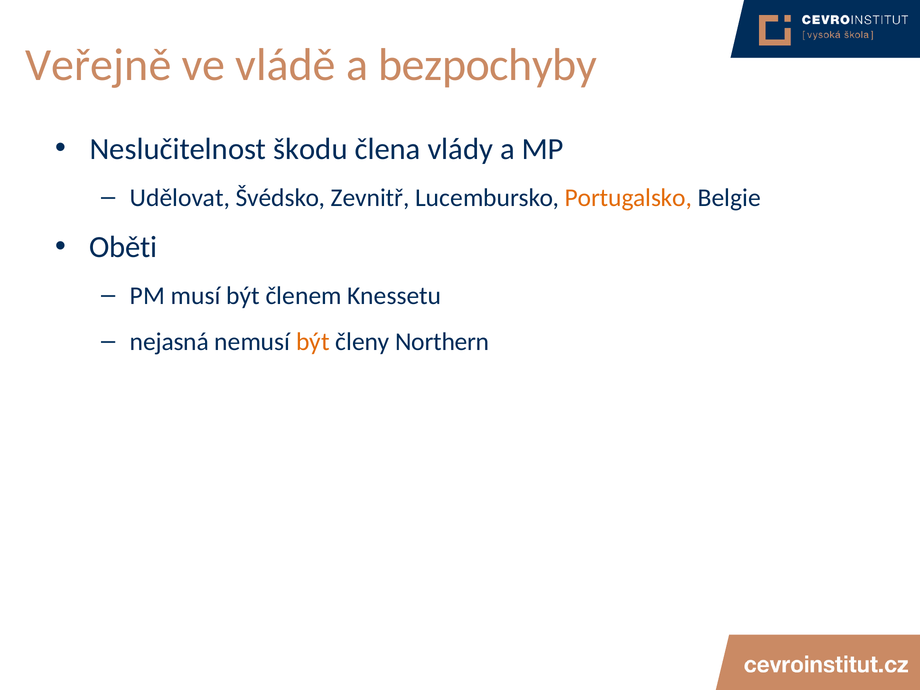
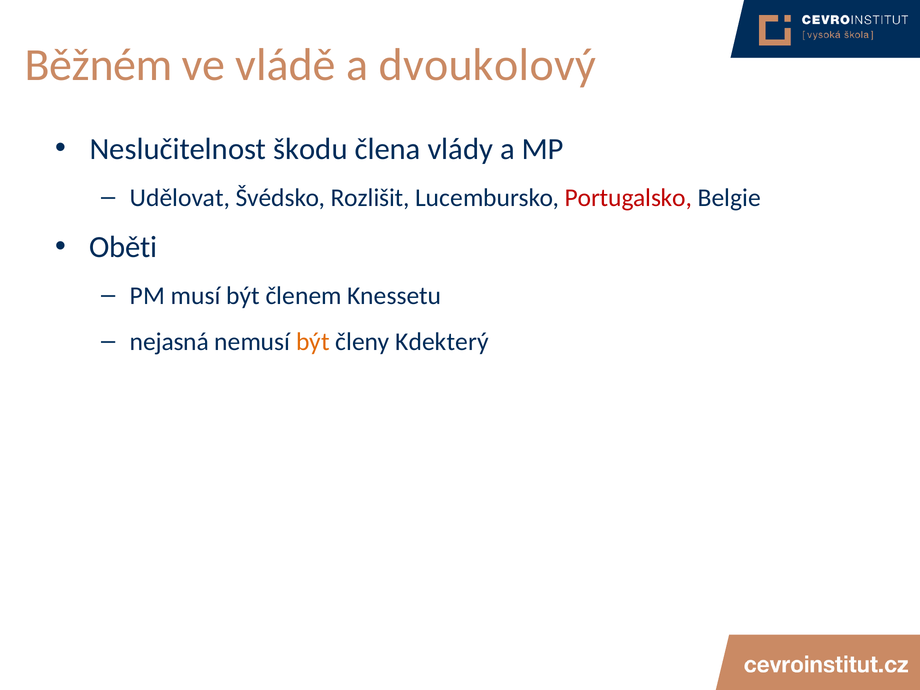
Veřejně: Veřejně -> Běžném (99, 65)
bezpochyby: bezpochyby -> dvoukolový (487, 65)
Zevnitř: Zevnitř -> Rozlišit (370, 198)
Portugalsko colour: orange -> red (628, 198)
Northern: Northern -> Kdekterý (442, 342)
